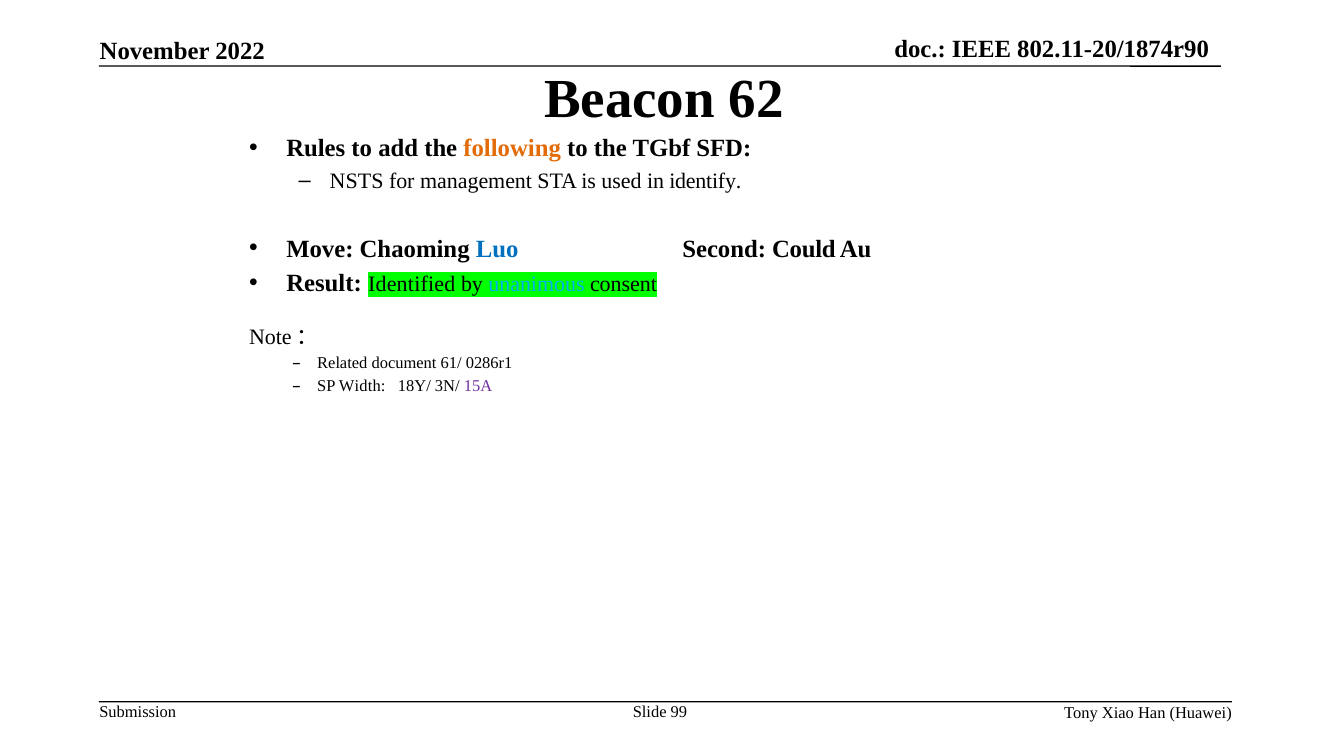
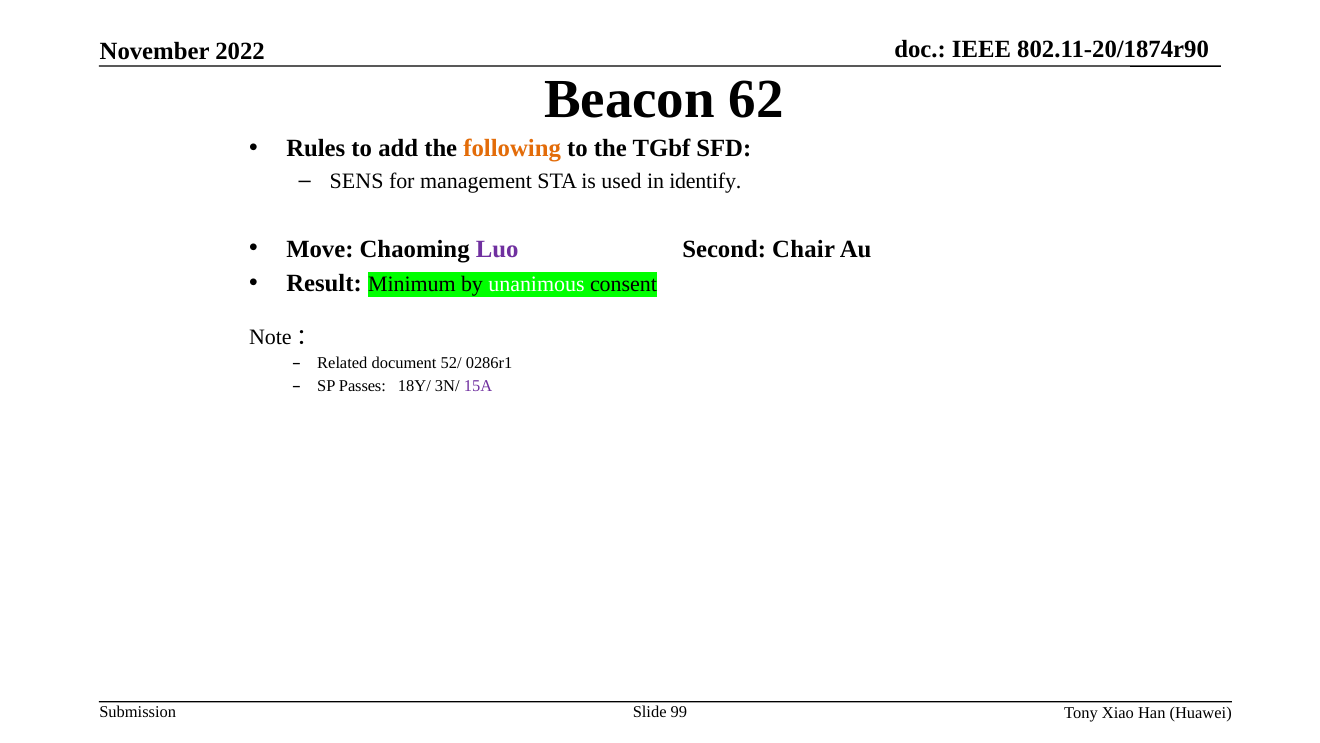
NSTS: NSTS -> SENS (357, 181)
Luo colour: blue -> purple (497, 249)
Could: Could -> Chair (804, 249)
Identified: Identified -> Minimum (412, 284)
unanimous colour: light blue -> white (536, 284)
61/: 61/ -> 52/ (451, 363)
Width: Width -> Passes (362, 386)
